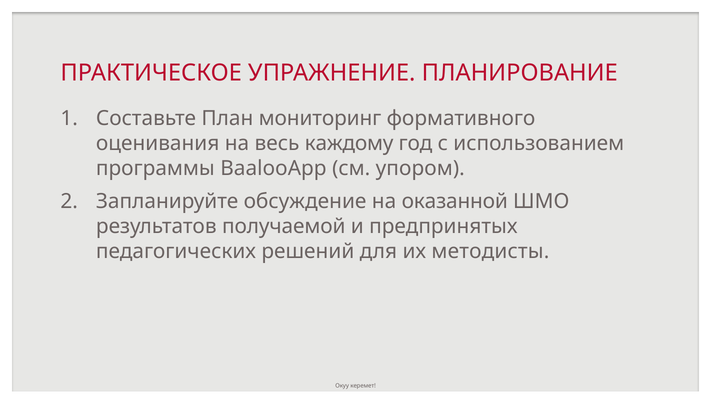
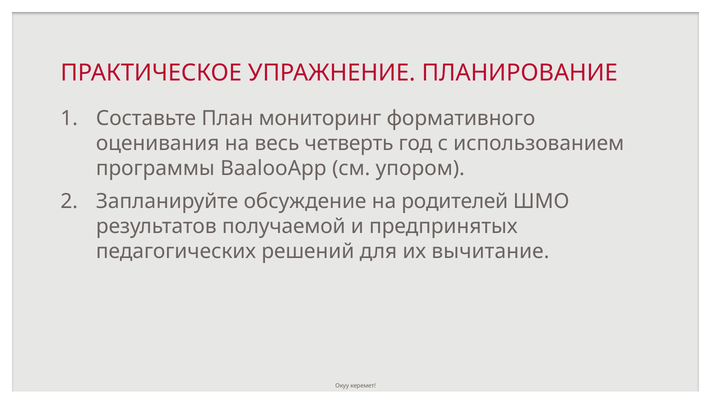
каждому: каждому -> четверть (349, 143)
оказанной: оказанной -> родителей (455, 201)
методисты: методисты -> вычитание (490, 252)
